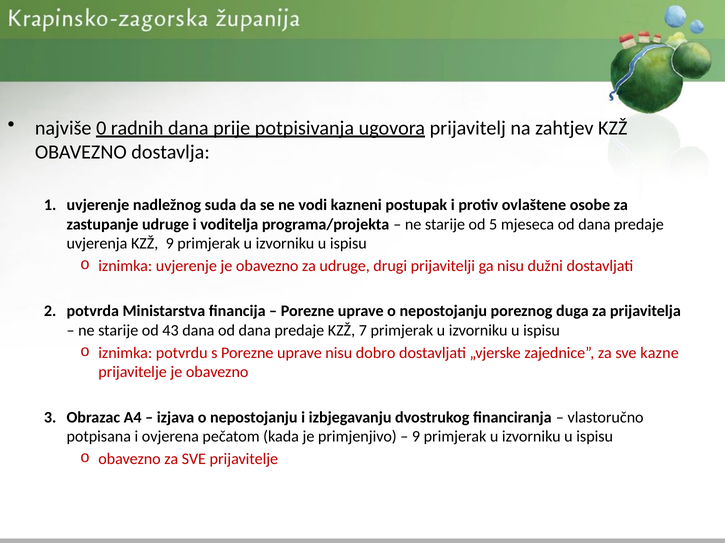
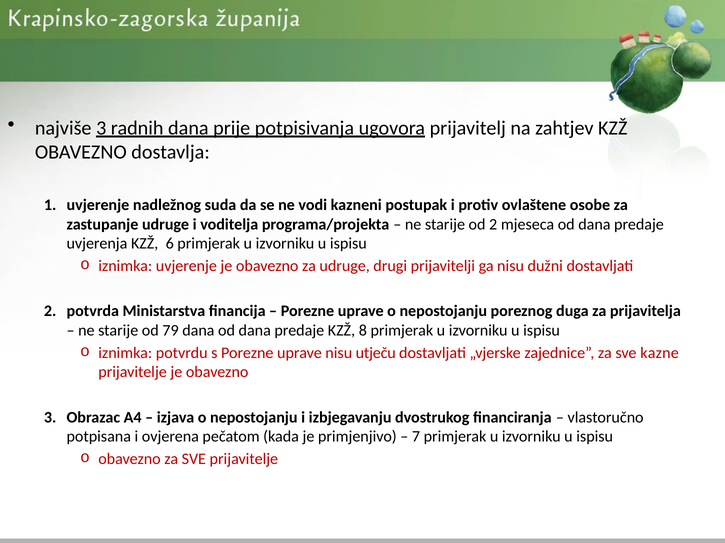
najviše 0: 0 -> 3 (101, 128)
od 5: 5 -> 2 (493, 225)
KZŽ 9: 9 -> 6 (170, 244)
43: 43 -> 79 (171, 331)
7: 7 -> 8 (363, 331)
dobro: dobro -> utječu (376, 353)
9: 9 -> 7 (416, 437)
